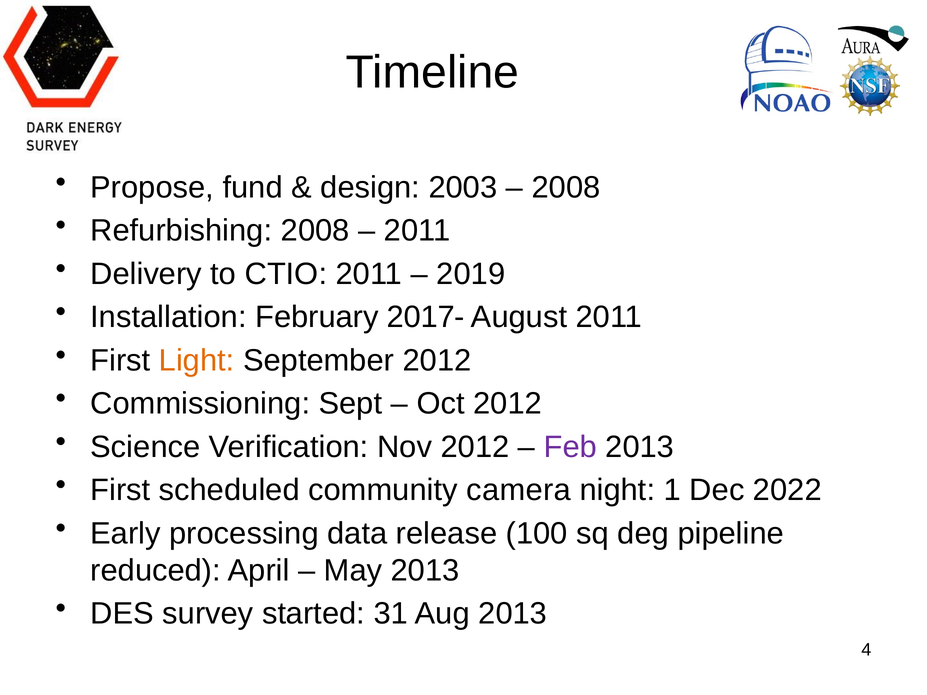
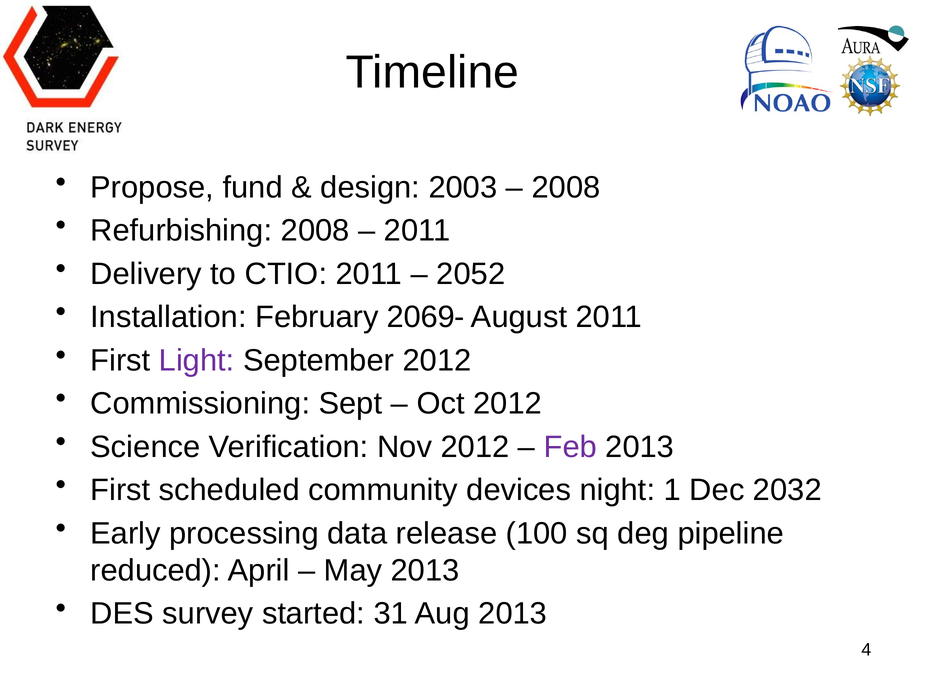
2019: 2019 -> 2052 (471, 274)
2017-: 2017- -> 2069- (426, 317)
Light colour: orange -> purple (197, 361)
camera: camera -> devices (519, 490)
2022: 2022 -> 2032 (787, 490)
